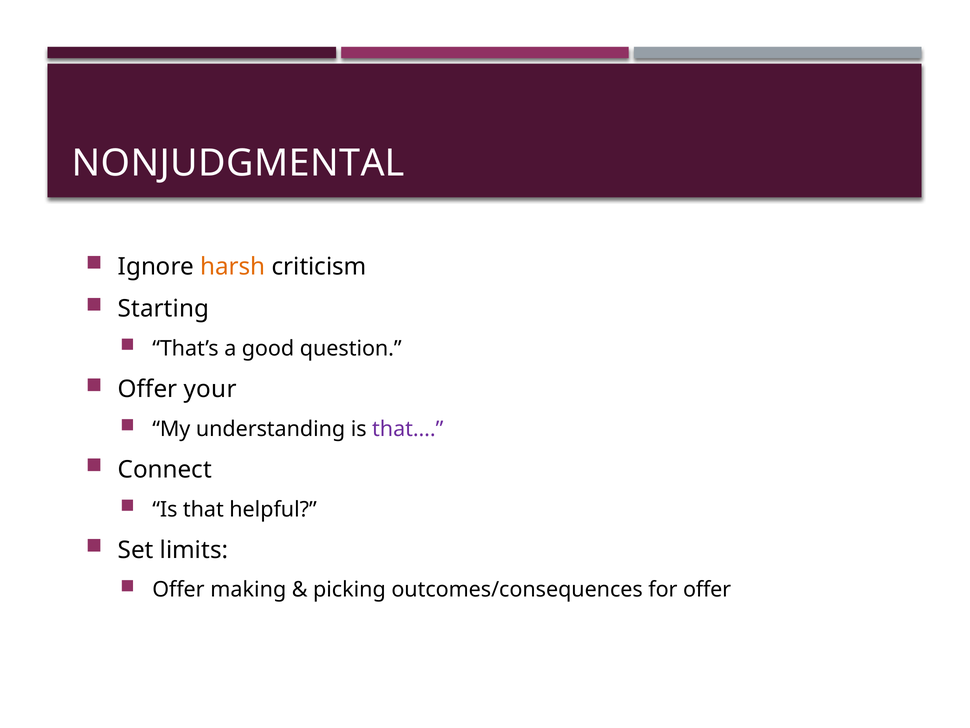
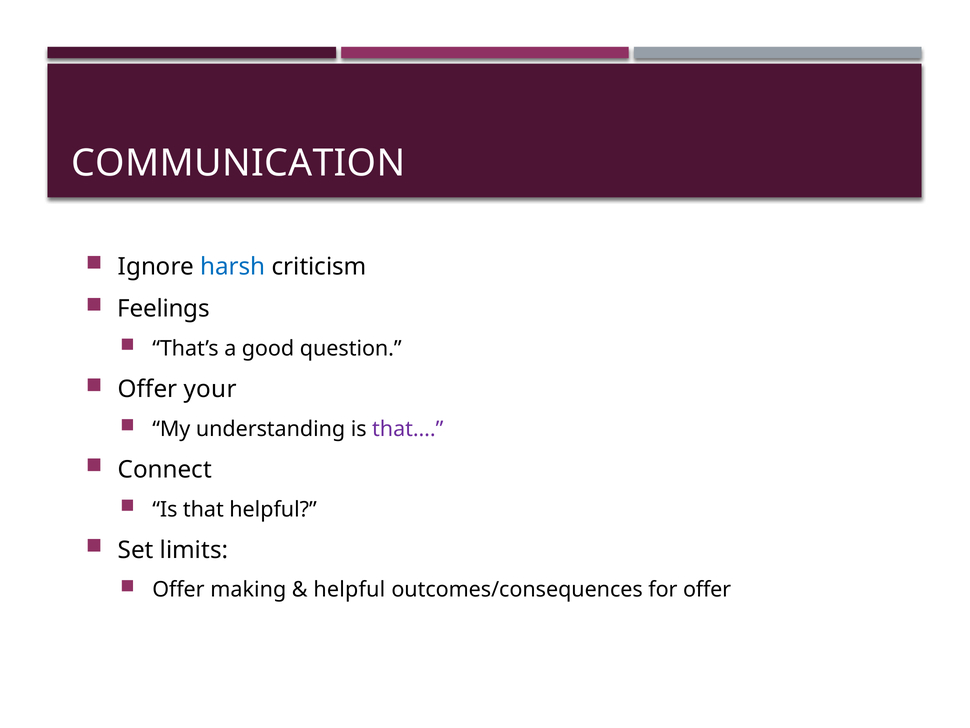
NONJUDGMENTAL: NONJUDGMENTAL -> COMMUNICATION (238, 163)
harsh colour: orange -> blue (233, 267)
Starting: Starting -> Feelings (164, 309)
picking: picking -> helpful (349, 589)
